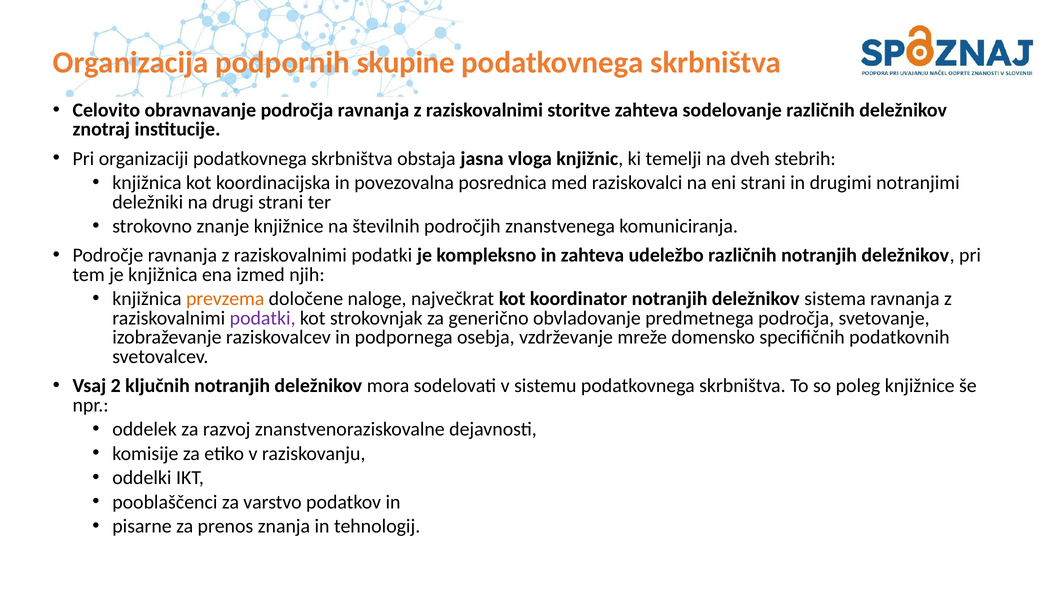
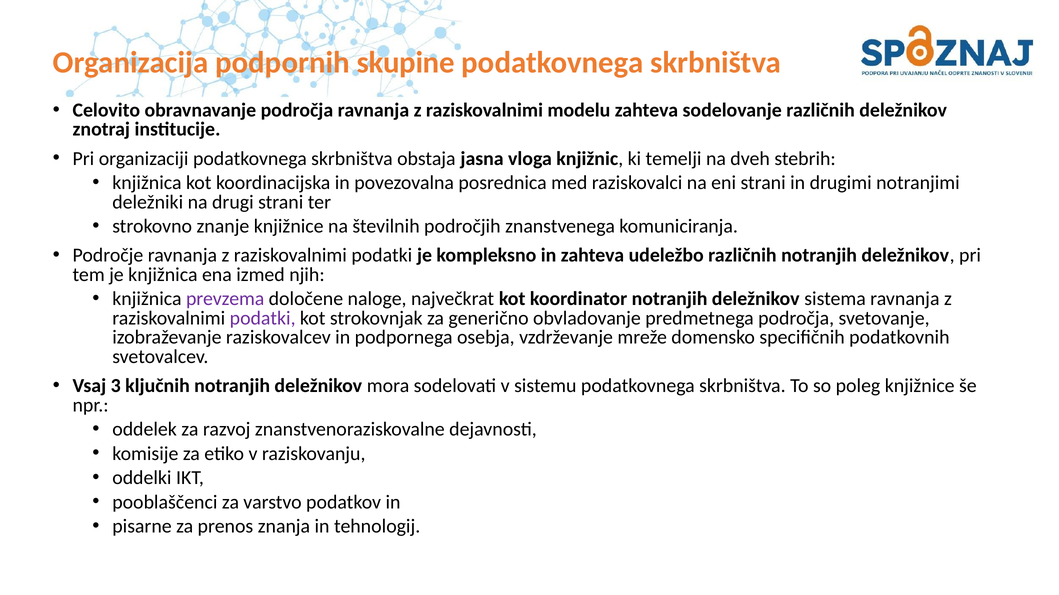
storitve: storitve -> modelu (579, 110)
prevzema colour: orange -> purple (225, 299)
2: 2 -> 3 (116, 386)
